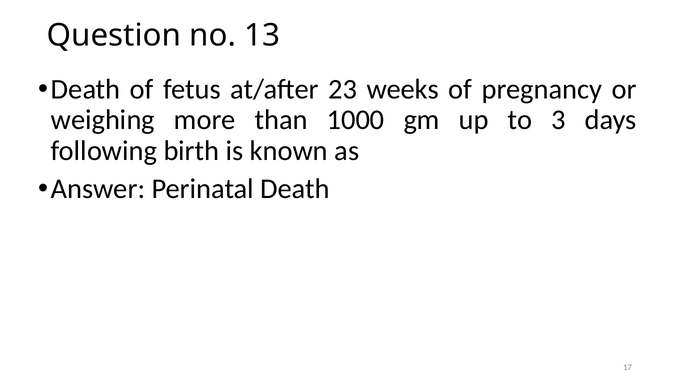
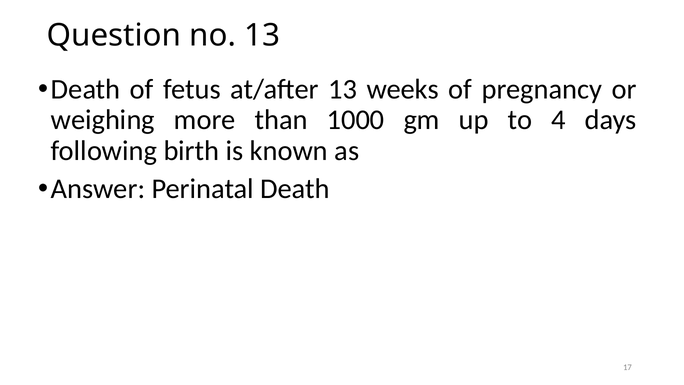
at/after 23: 23 -> 13 (343, 89)
3: 3 -> 4 (558, 120)
